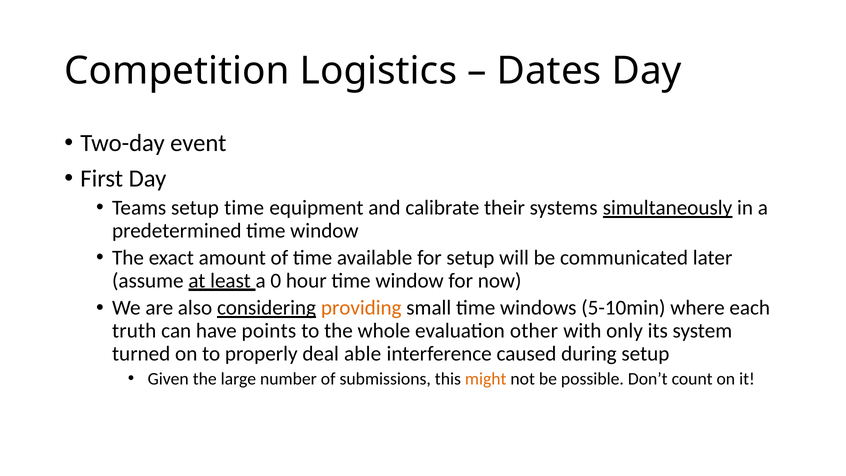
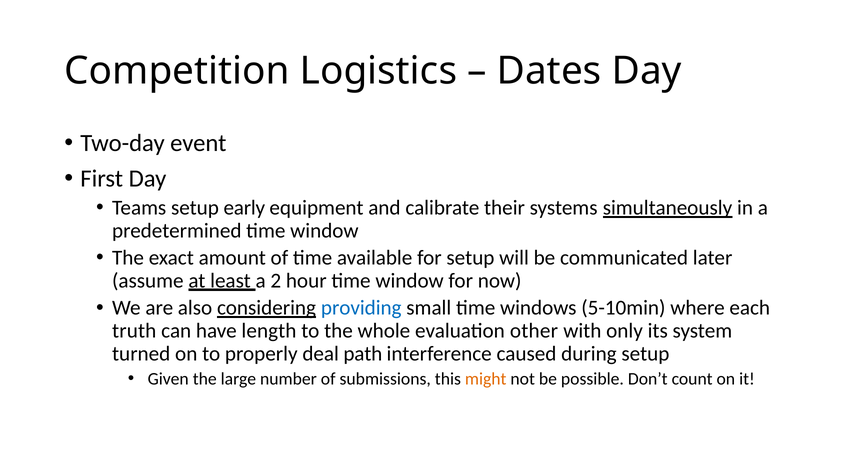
setup time: time -> early (244, 208)
0: 0 -> 2 (276, 281)
providing colour: orange -> blue (361, 308)
points: points -> length (269, 331)
able: able -> path (363, 353)
